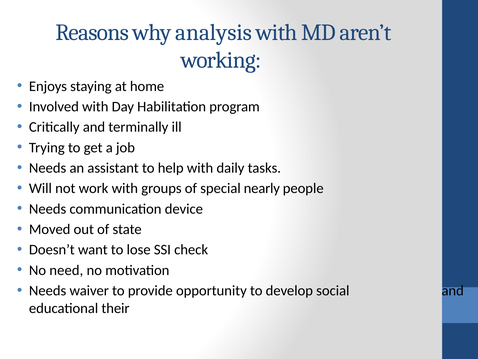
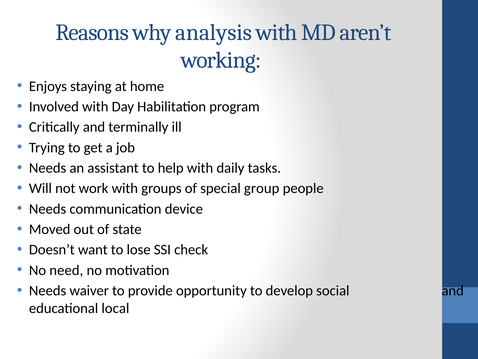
nearly: nearly -> group (262, 188)
their: their -> local (115, 308)
